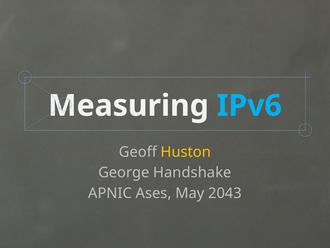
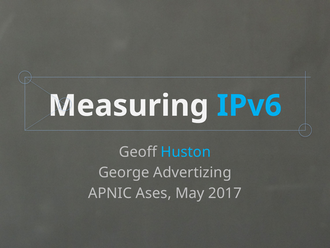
Huston colour: yellow -> light blue (186, 152)
Handshake: Handshake -> Advertizing (192, 172)
2043: 2043 -> 2017 (225, 193)
